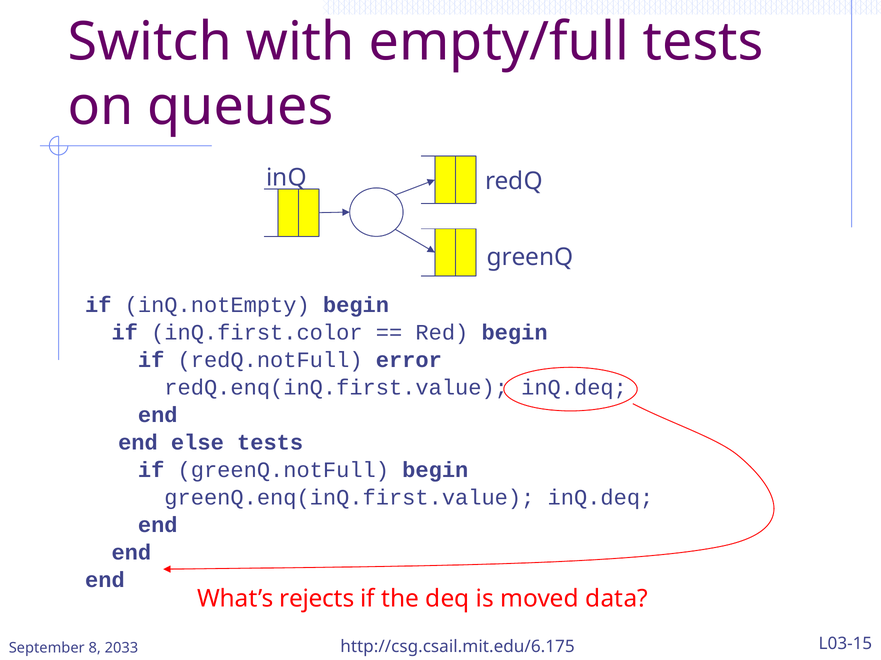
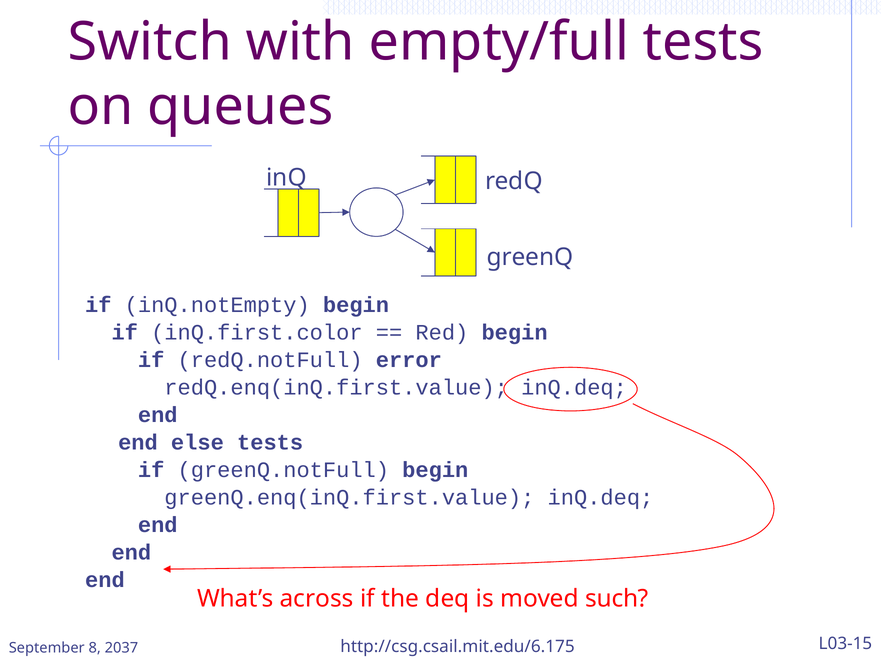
rejects: rejects -> across (317, 600)
data: data -> such (617, 600)
2033: 2033 -> 2037 (121, 649)
